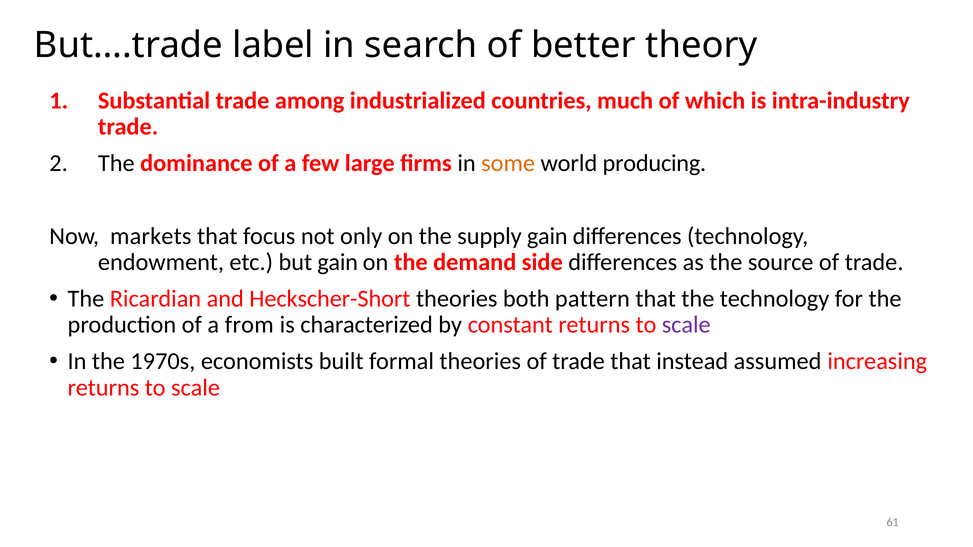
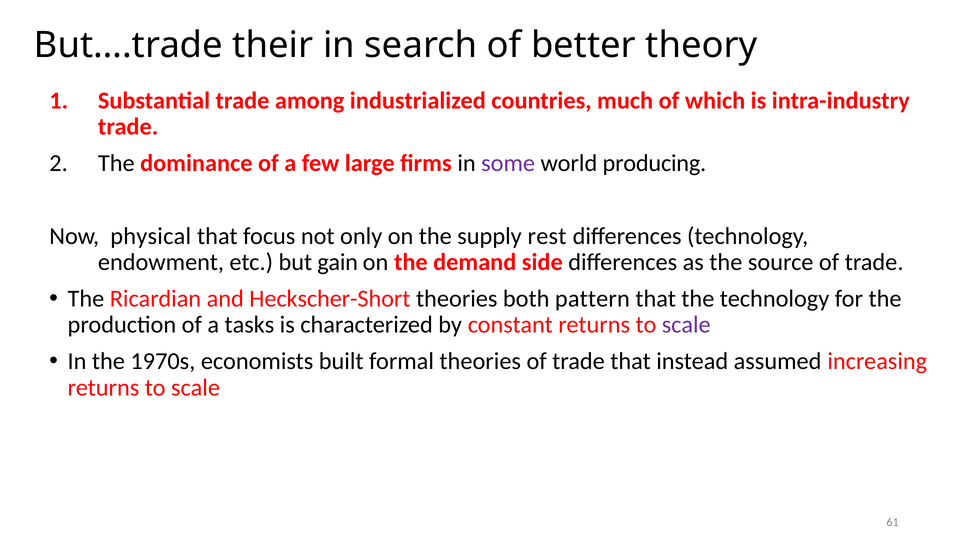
label: label -> their (273, 45)
some colour: orange -> purple (508, 163)
markets: markets -> physical (151, 236)
supply gain: gain -> rest (547, 236)
from: from -> tasks (249, 325)
